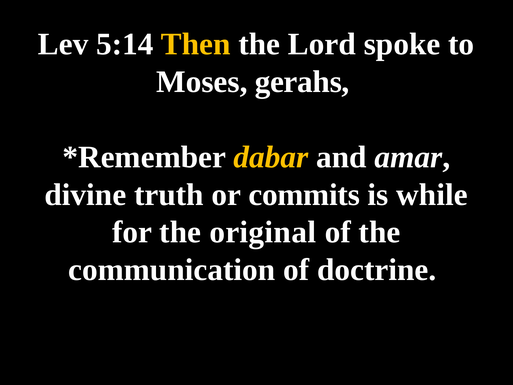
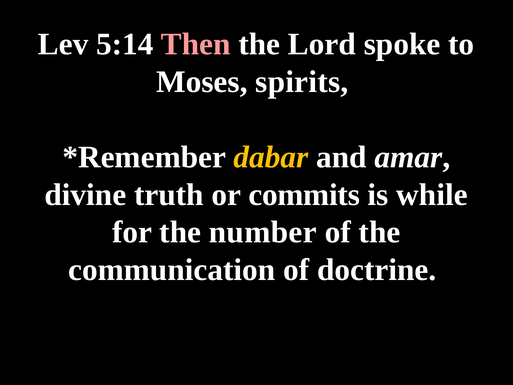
Then colour: yellow -> pink (196, 44)
gerahs: gerahs -> spirits (302, 82)
original: original -> number (263, 232)
